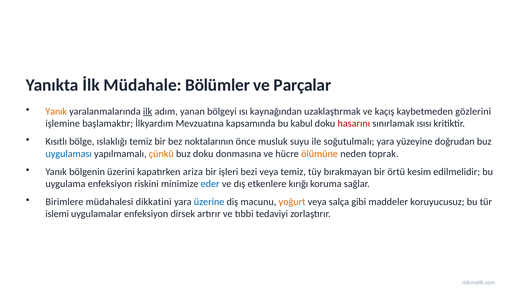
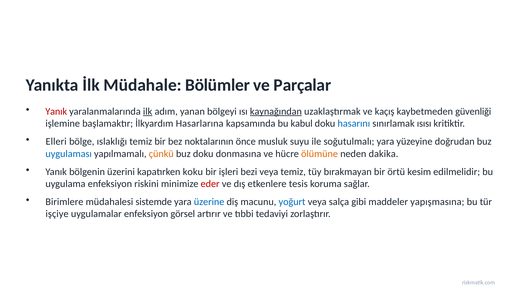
Yanık colour: orange -> red (56, 111)
kaynağından underline: none -> present (276, 111)
gözlerini: gözlerini -> güvenliği (473, 111)
Mevzuatına: Mevzuatına -> Hasarlarına (200, 124)
hasarını colour: red -> blue (354, 124)
Kısıtlı: Kısıtlı -> Elleri (56, 142)
toprak: toprak -> dakika (384, 154)
ariza: ariza -> koku (193, 172)
eder colour: blue -> red (210, 184)
kırığı: kırığı -> tesis (298, 184)
dikkatini: dikkatini -> sistemde (154, 202)
yoğurt colour: orange -> blue (292, 202)
koruyucusuz: koruyucusuz -> yapışmasına (437, 202)
islemi: islemi -> işçiye (57, 214)
dirsek: dirsek -> görsel (183, 214)
